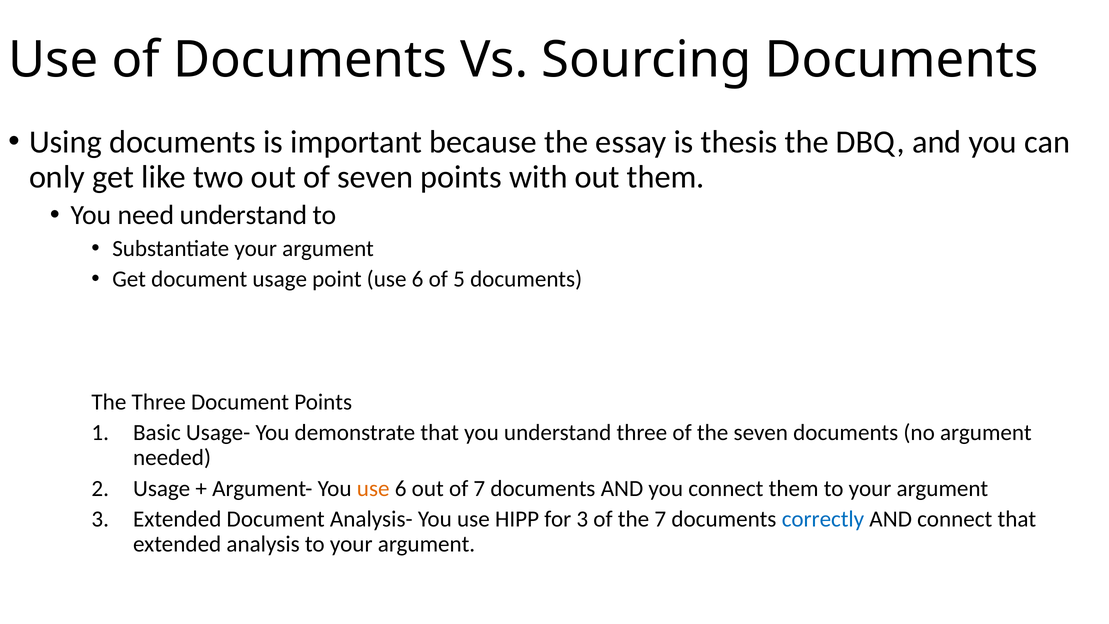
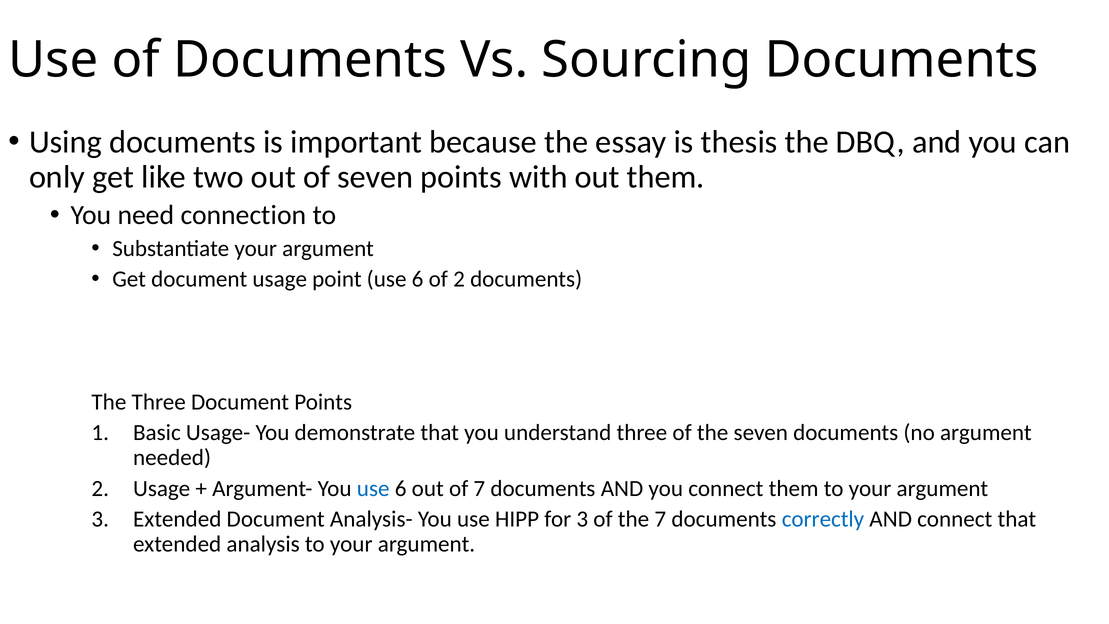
need understand: understand -> connection (243, 215)
of 5: 5 -> 2 (459, 279)
use colour: orange -> blue (373, 488)
